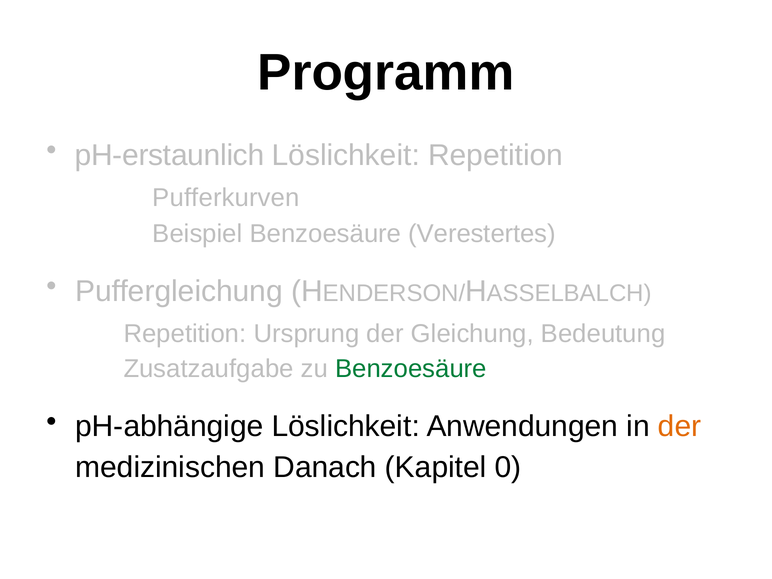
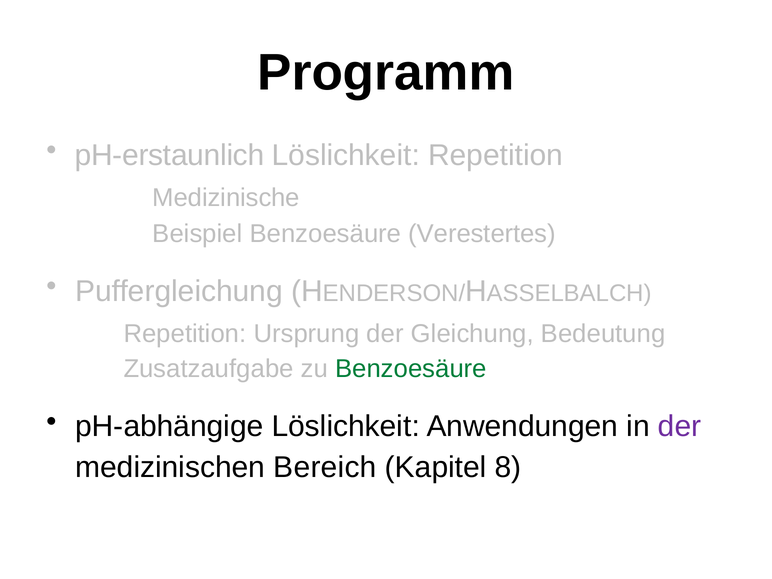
Pufferkurven: Pufferkurven -> Medizinische (226, 198)
der colour: orange -> purple (680, 427)
Danach: Danach -> Bereich (325, 468)
0: 0 -> 8 (508, 468)
